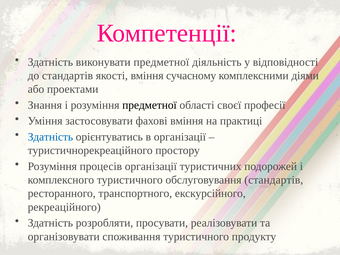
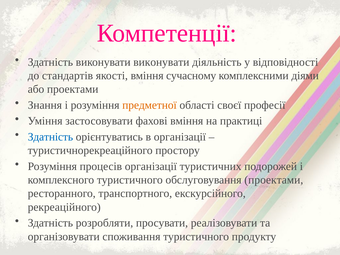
виконувати предметної: предметної -> виконувати (161, 62)
предметної colour: black -> orange (149, 105)
обслуговування стандартів: стандартів -> проектами (274, 180)
